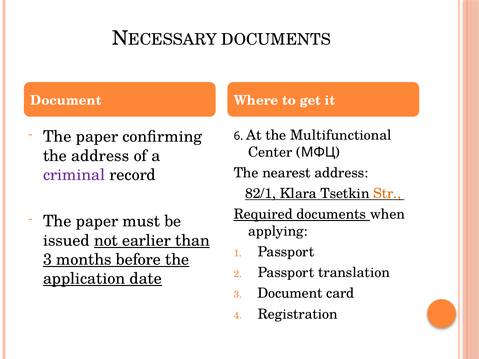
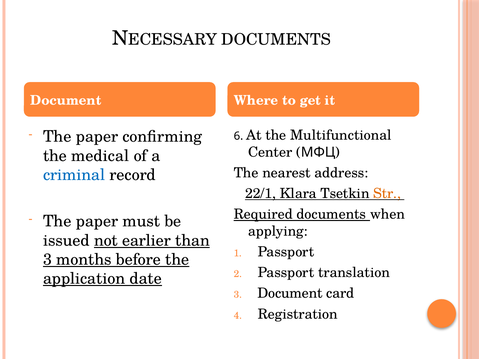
the address: address -> medical (100, 156)
criminal colour: purple -> blue (74, 175)
82/1: 82/1 -> 22/1 (261, 194)
